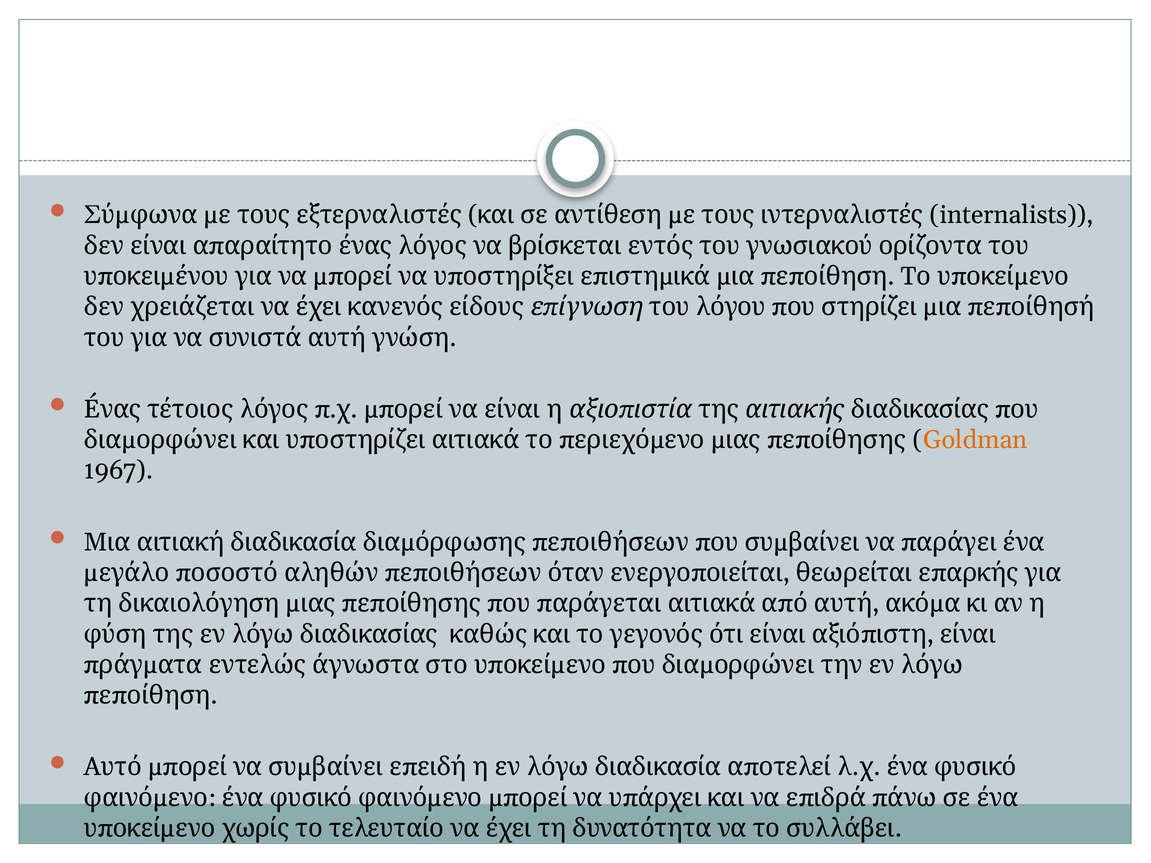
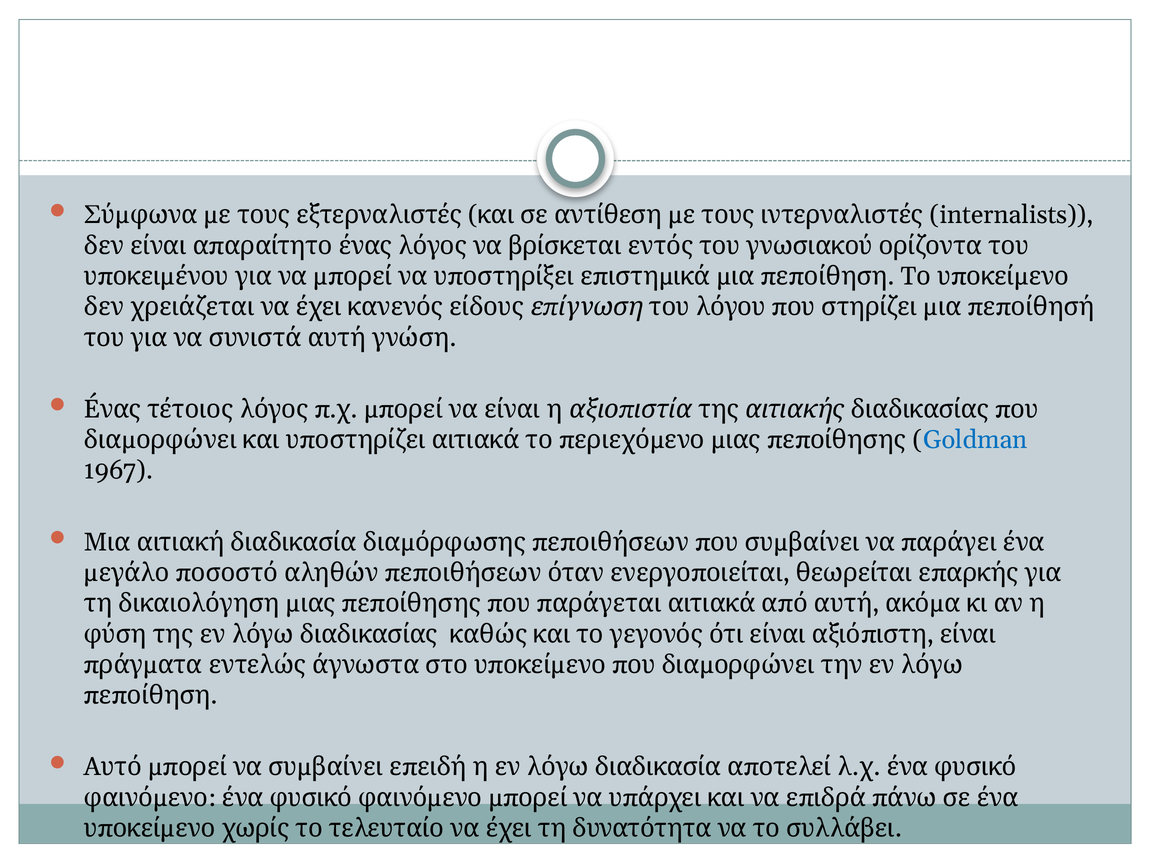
Goldman colour: orange -> blue (975, 440)
